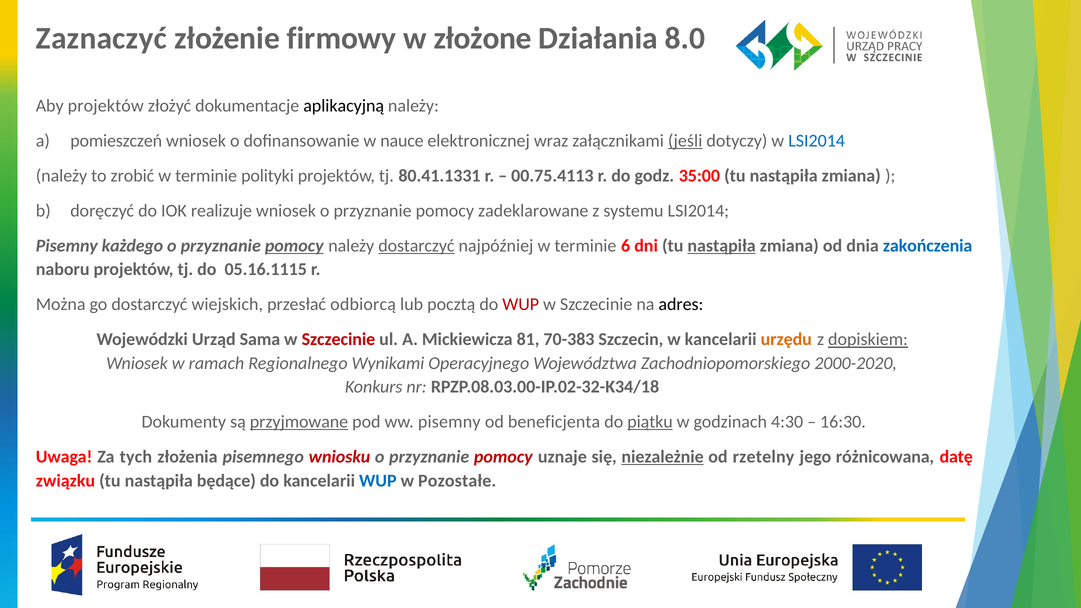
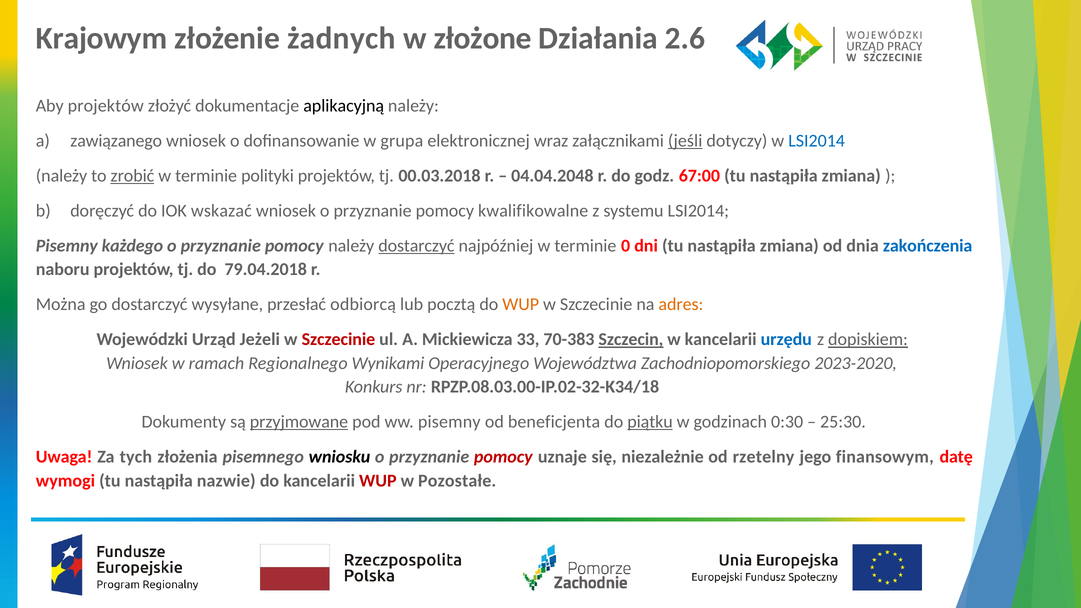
Zaznaczyć: Zaznaczyć -> Krajowym (102, 39)
firmowy: firmowy -> żadnych (341, 39)
8.0: 8.0 -> 2.6 (685, 39)
pomieszczeń: pomieszczeń -> zawiązanego (116, 141)
nauce: nauce -> grupa (402, 141)
zrobić underline: none -> present (132, 176)
80.41.1331: 80.41.1331 -> 00.03.2018 (439, 176)
00.75.4113: 00.75.4113 -> 04.04.2048 (552, 176)
35:00: 35:00 -> 67:00 (699, 176)
realizuje: realizuje -> wskazać (221, 211)
zadeklarowane: zadeklarowane -> kwalifikowalne (533, 211)
pomocy underline: present -> none (294, 246)
6: 6 -> 0 (626, 246)
nastąpiła underline: present -> none (722, 246)
05.16.1115: 05.16.1115 -> 79.04.2018 (266, 270)
wiejskich: wiejskich -> wysyłane (227, 305)
WUP colour: red -> orange (521, 305)
adres colour: black -> orange (681, 305)
Sama: Sama -> Jeżeli (260, 340)
81: 81 -> 33 (528, 340)
Szczecin underline: none -> present (631, 340)
urzędu colour: orange -> blue (786, 340)
2000-2020: 2000-2020 -> 2023-2020 (856, 363)
4:30: 4:30 -> 0:30 (787, 422)
16:30: 16:30 -> 25:30 (843, 422)
wniosku colour: red -> black (340, 457)
niezależnie underline: present -> none (663, 457)
różnicowana: różnicowana -> finansowym (885, 457)
związku: związku -> wymogi (65, 481)
będące: będące -> nazwie (226, 481)
WUP colour: blue -> red (378, 481)
